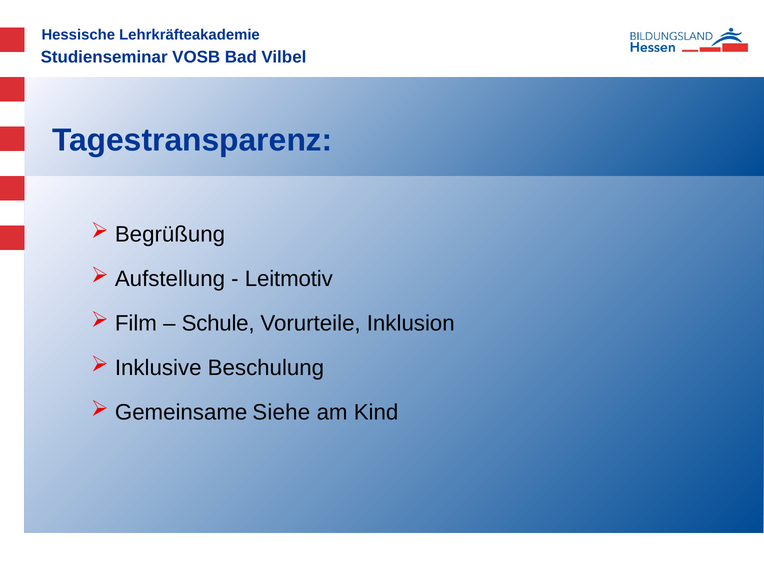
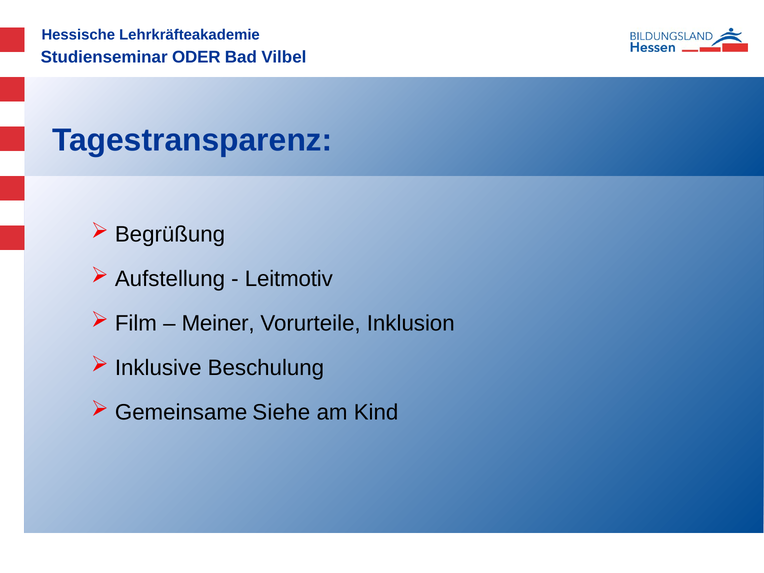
VOSB: VOSB -> ODER (196, 57)
Schule: Schule -> Meiner (218, 323)
